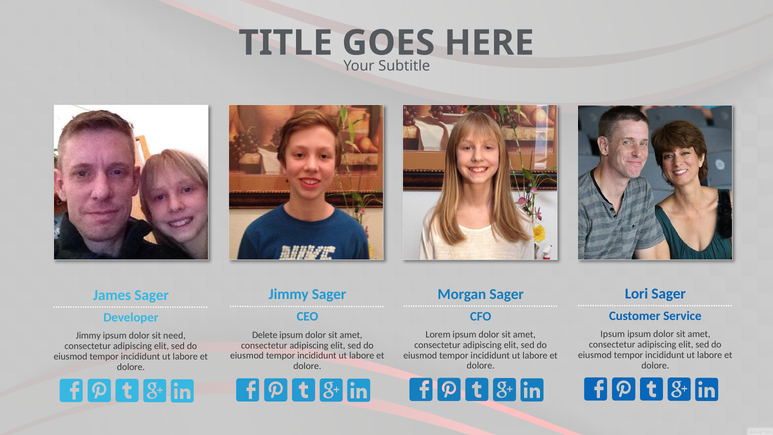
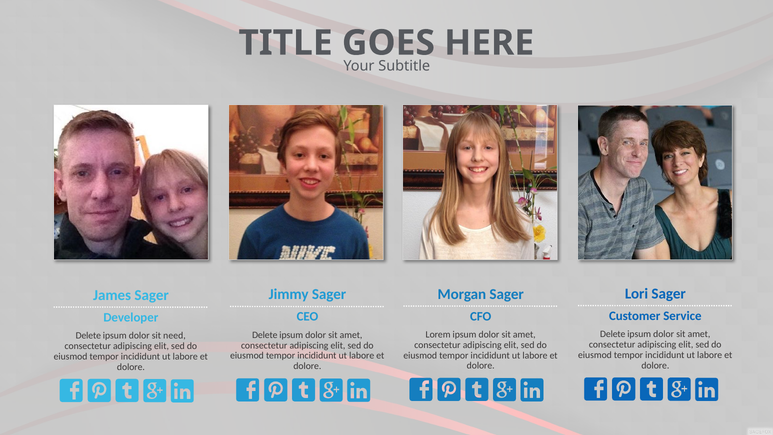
Ipsum: Ipsum -> Delete (613, 334)
Jimmy: Jimmy -> Delete (88, 335)
